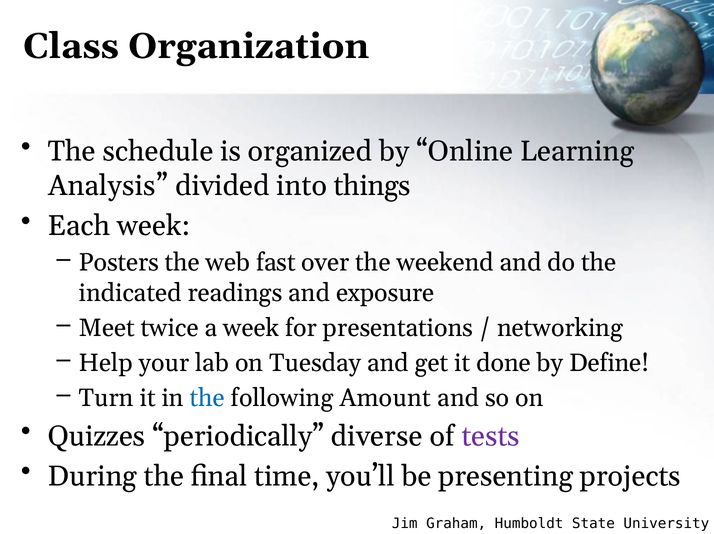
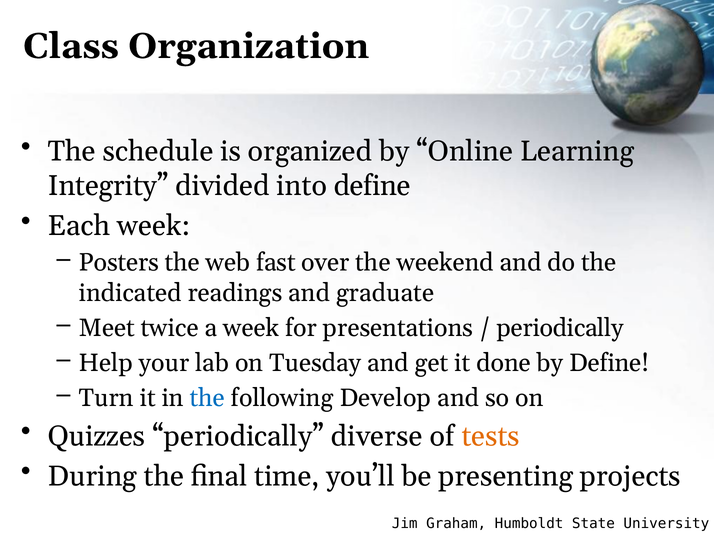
Analysis: Analysis -> Integrity (108, 186)
into things: things -> define (372, 186)
exposure: exposure -> graduate (385, 293)
networking: networking -> periodically (560, 328)
Amount: Amount -> Develop (385, 398)
tests colour: purple -> orange (491, 436)
